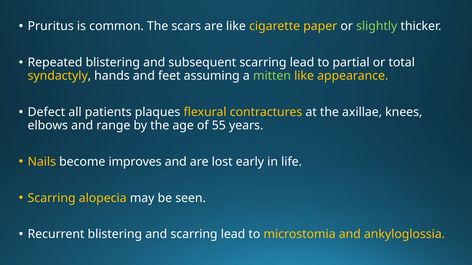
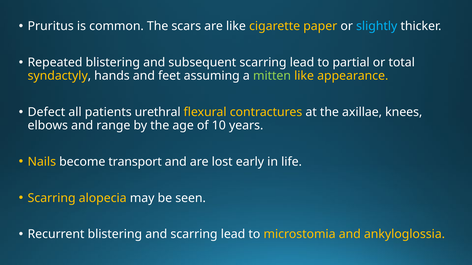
slightly colour: light green -> light blue (377, 26)
plaques: plaques -> urethral (158, 112)
55: 55 -> 10 (219, 126)
improves: improves -> transport (135, 162)
